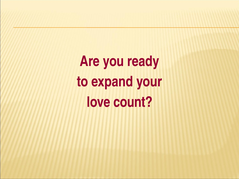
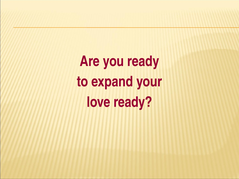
love count: count -> ready (133, 102)
